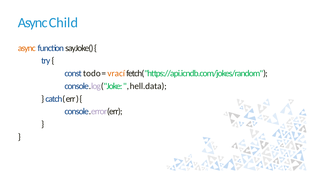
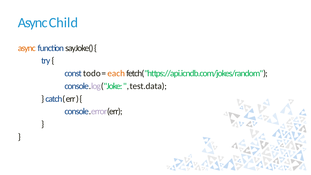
vrací: vrací -> each (116, 73)
hell.data: hell.data -> test.data (148, 86)
